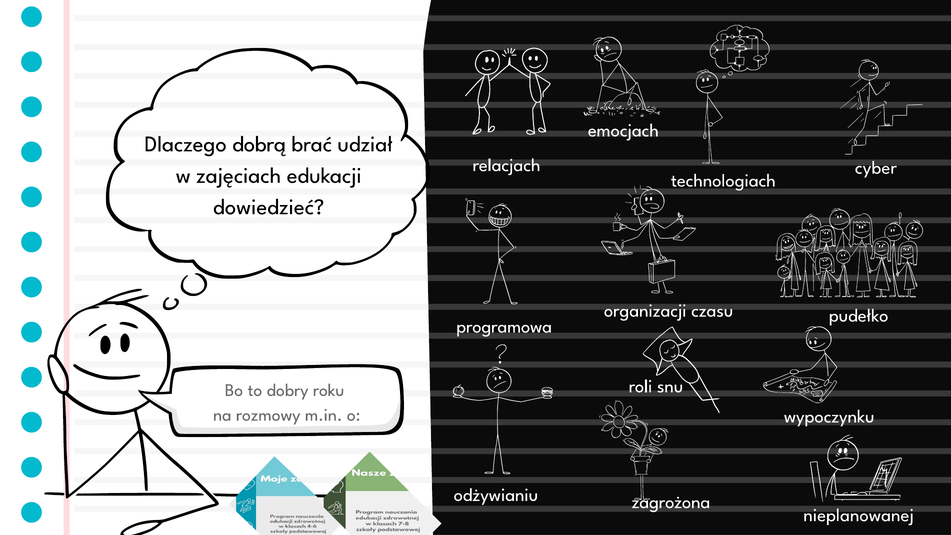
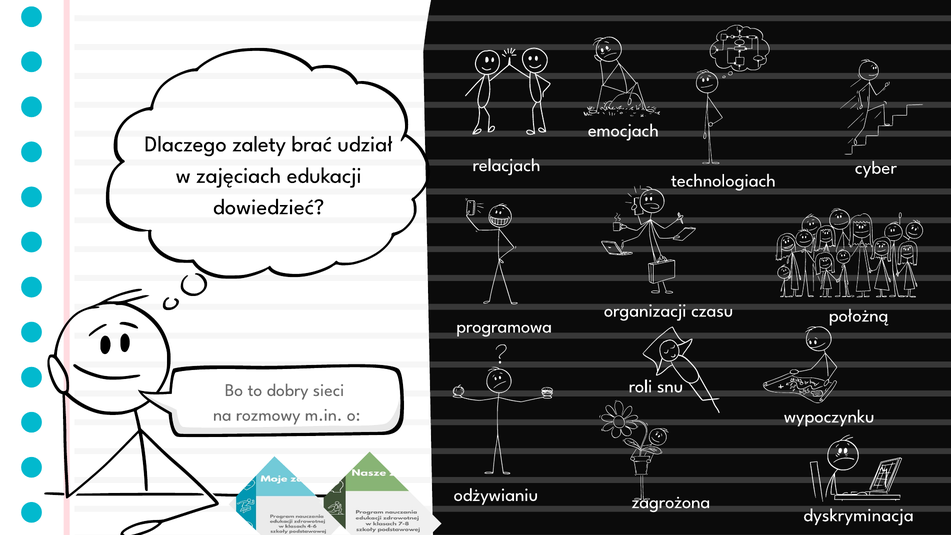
dobrą: dobrą -> zalety (259, 144)
pudełko: pudełko -> położną (859, 315)
roku: roku -> sieci (329, 390)
nieplanowanej: nieplanowanej -> dyskryminacja (859, 515)
